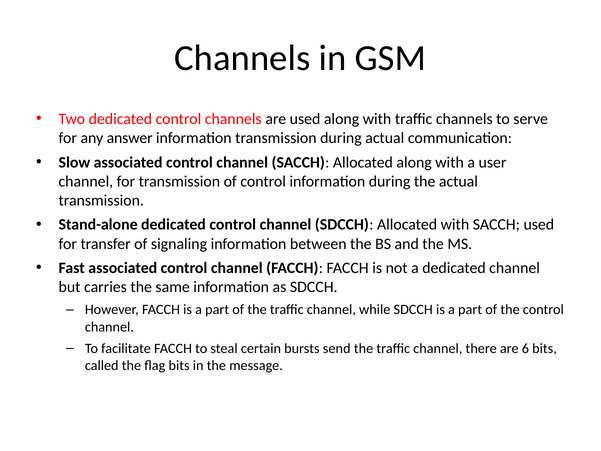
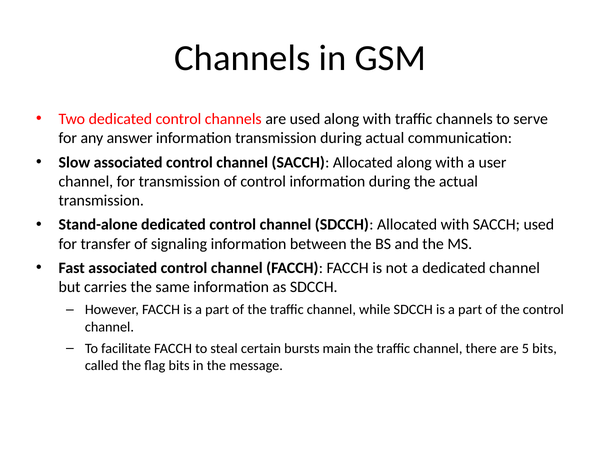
send: send -> main (337, 348)
6: 6 -> 5 (525, 348)
